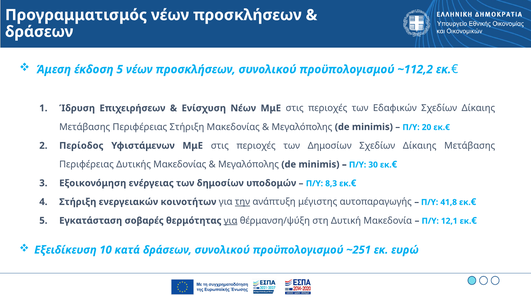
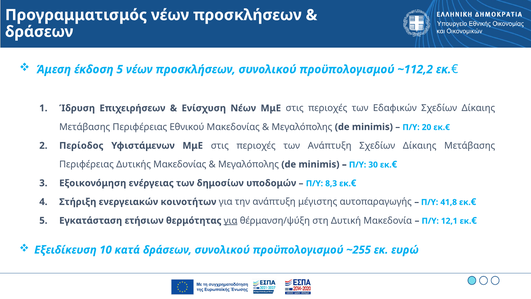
Περιφέρειας Στήριξη: Στήριξη -> Εθνικού (187, 127)
περιοχές των Δημοσίων: Δημοσίων -> Ανάπτυξη (330, 146)
την underline: present -> none (242, 202)
σοβαρές: σοβαρές -> ετήσιων (144, 220)
~251: ~251 -> ~255 (359, 250)
